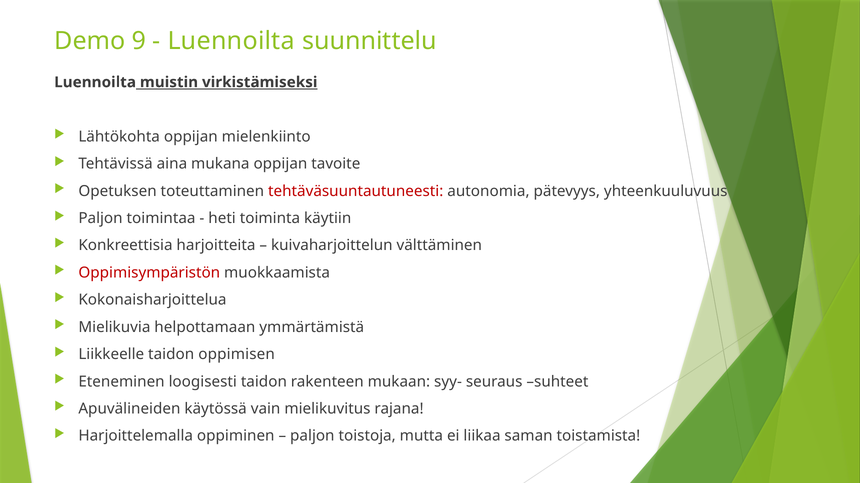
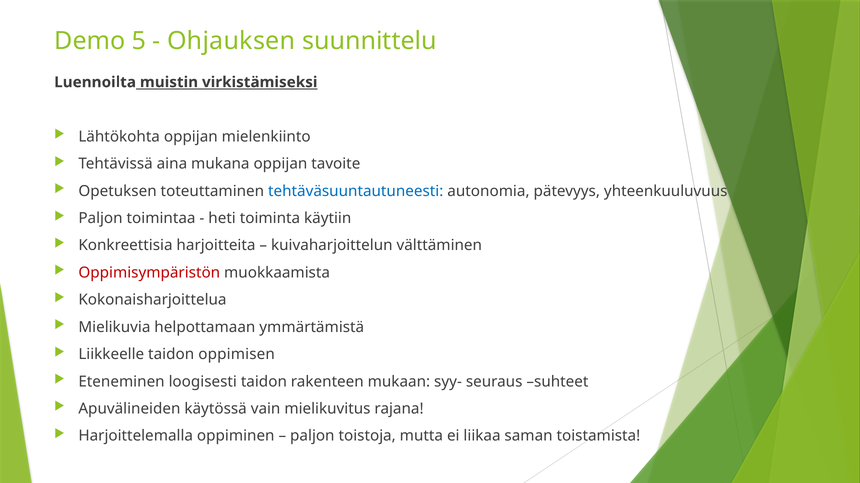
9: 9 -> 5 (139, 41)
Luennoilta: Luennoilta -> Ohjauksen (231, 41)
tehtäväsuuntautuneesti colour: red -> blue (356, 191)
